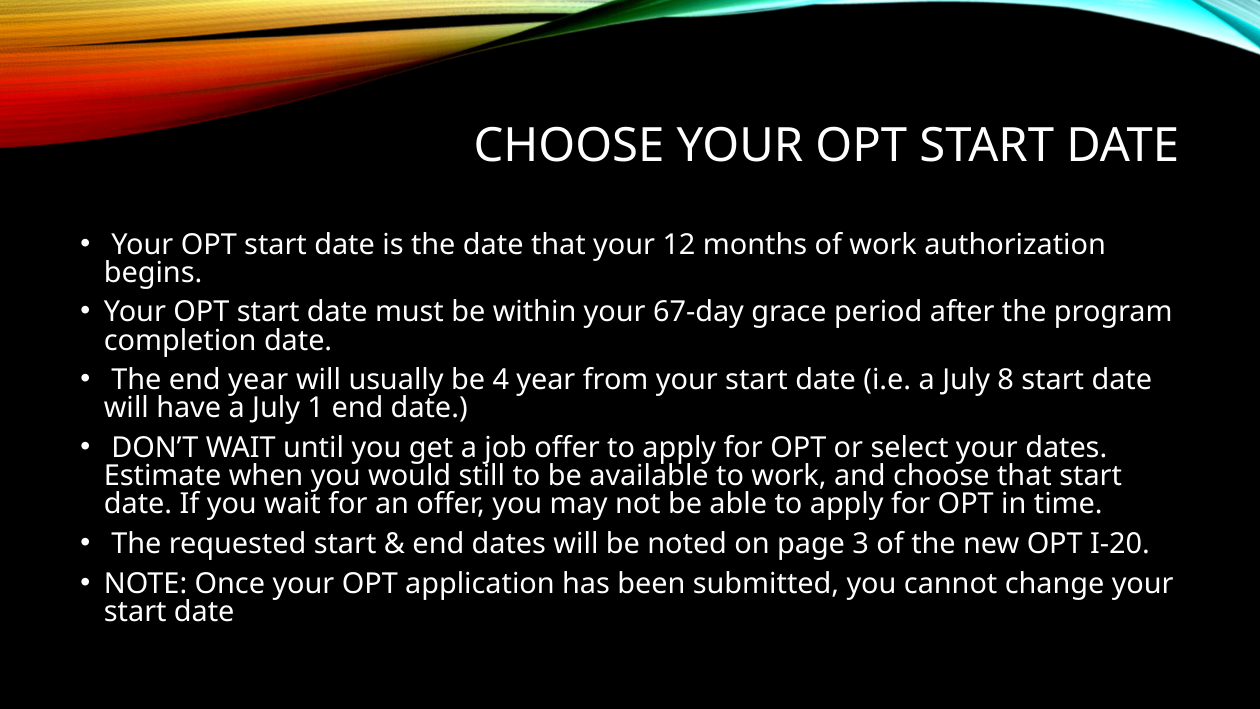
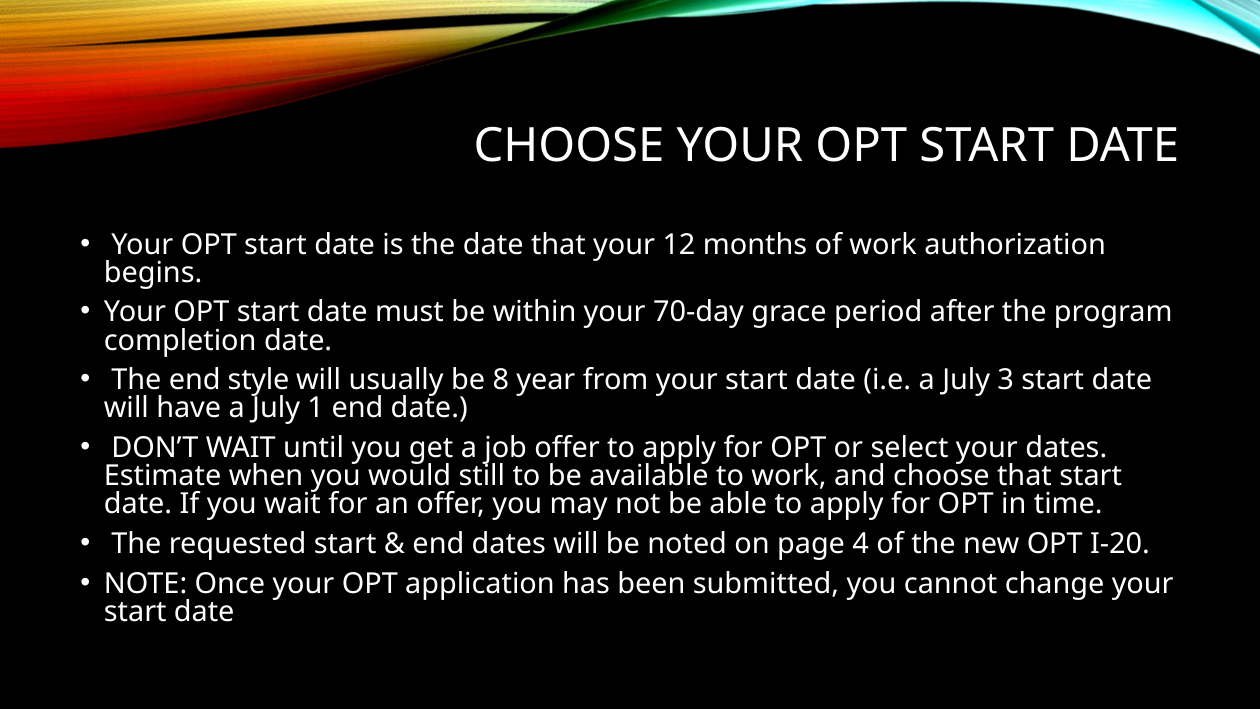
67-day: 67-day -> 70-day (698, 312)
end year: year -> style (259, 380)
4: 4 -> 8 (501, 380)
8: 8 -> 3 (1006, 380)
3: 3 -> 4 (861, 544)
